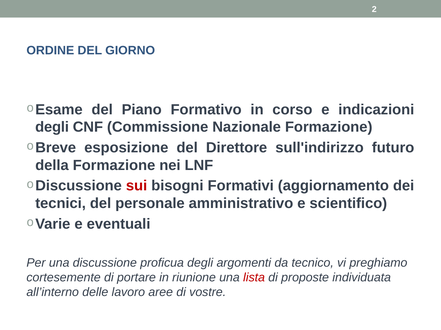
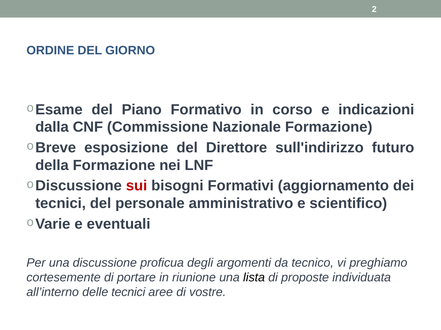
degli: degli -> dalla (52, 127)
lista colour: red -> black (254, 278)
delle lavoro: lavoro -> tecnici (128, 293)
